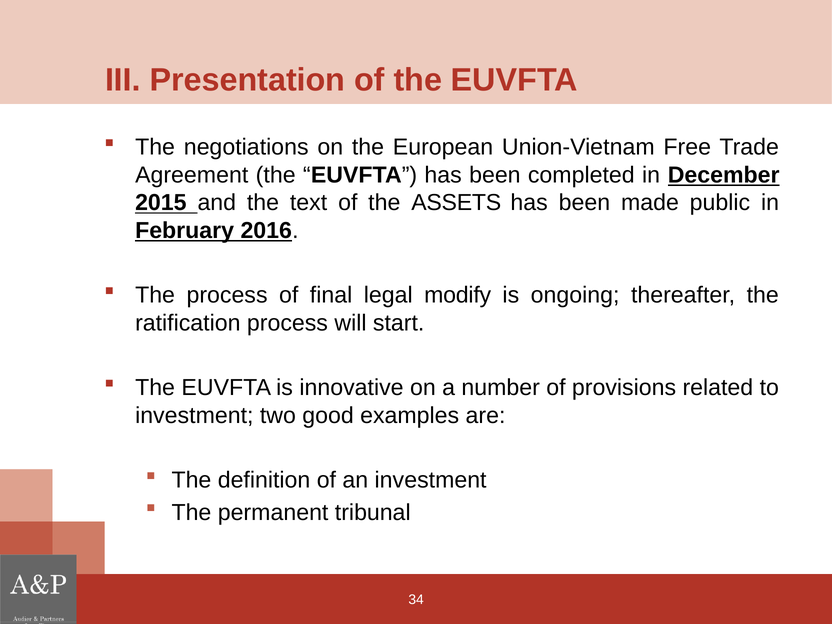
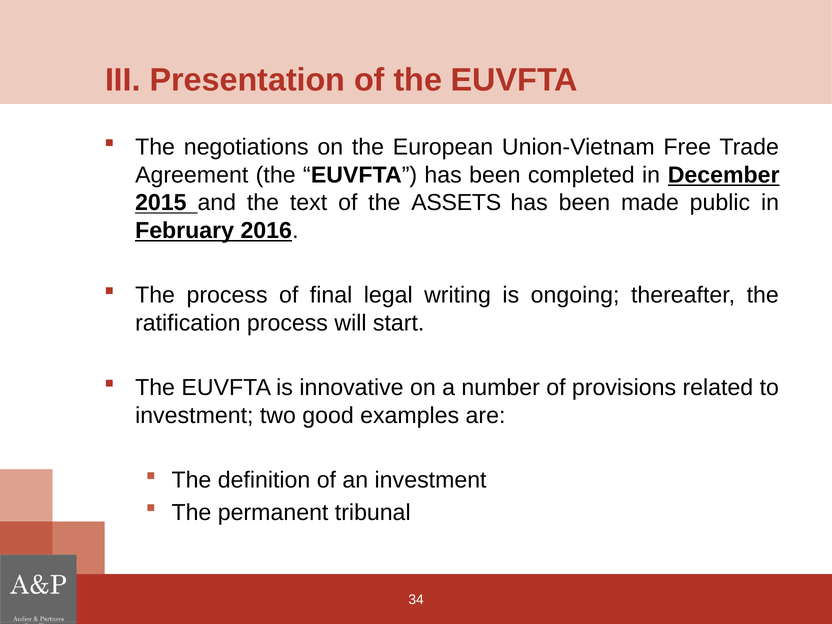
modify: modify -> writing (458, 295)
